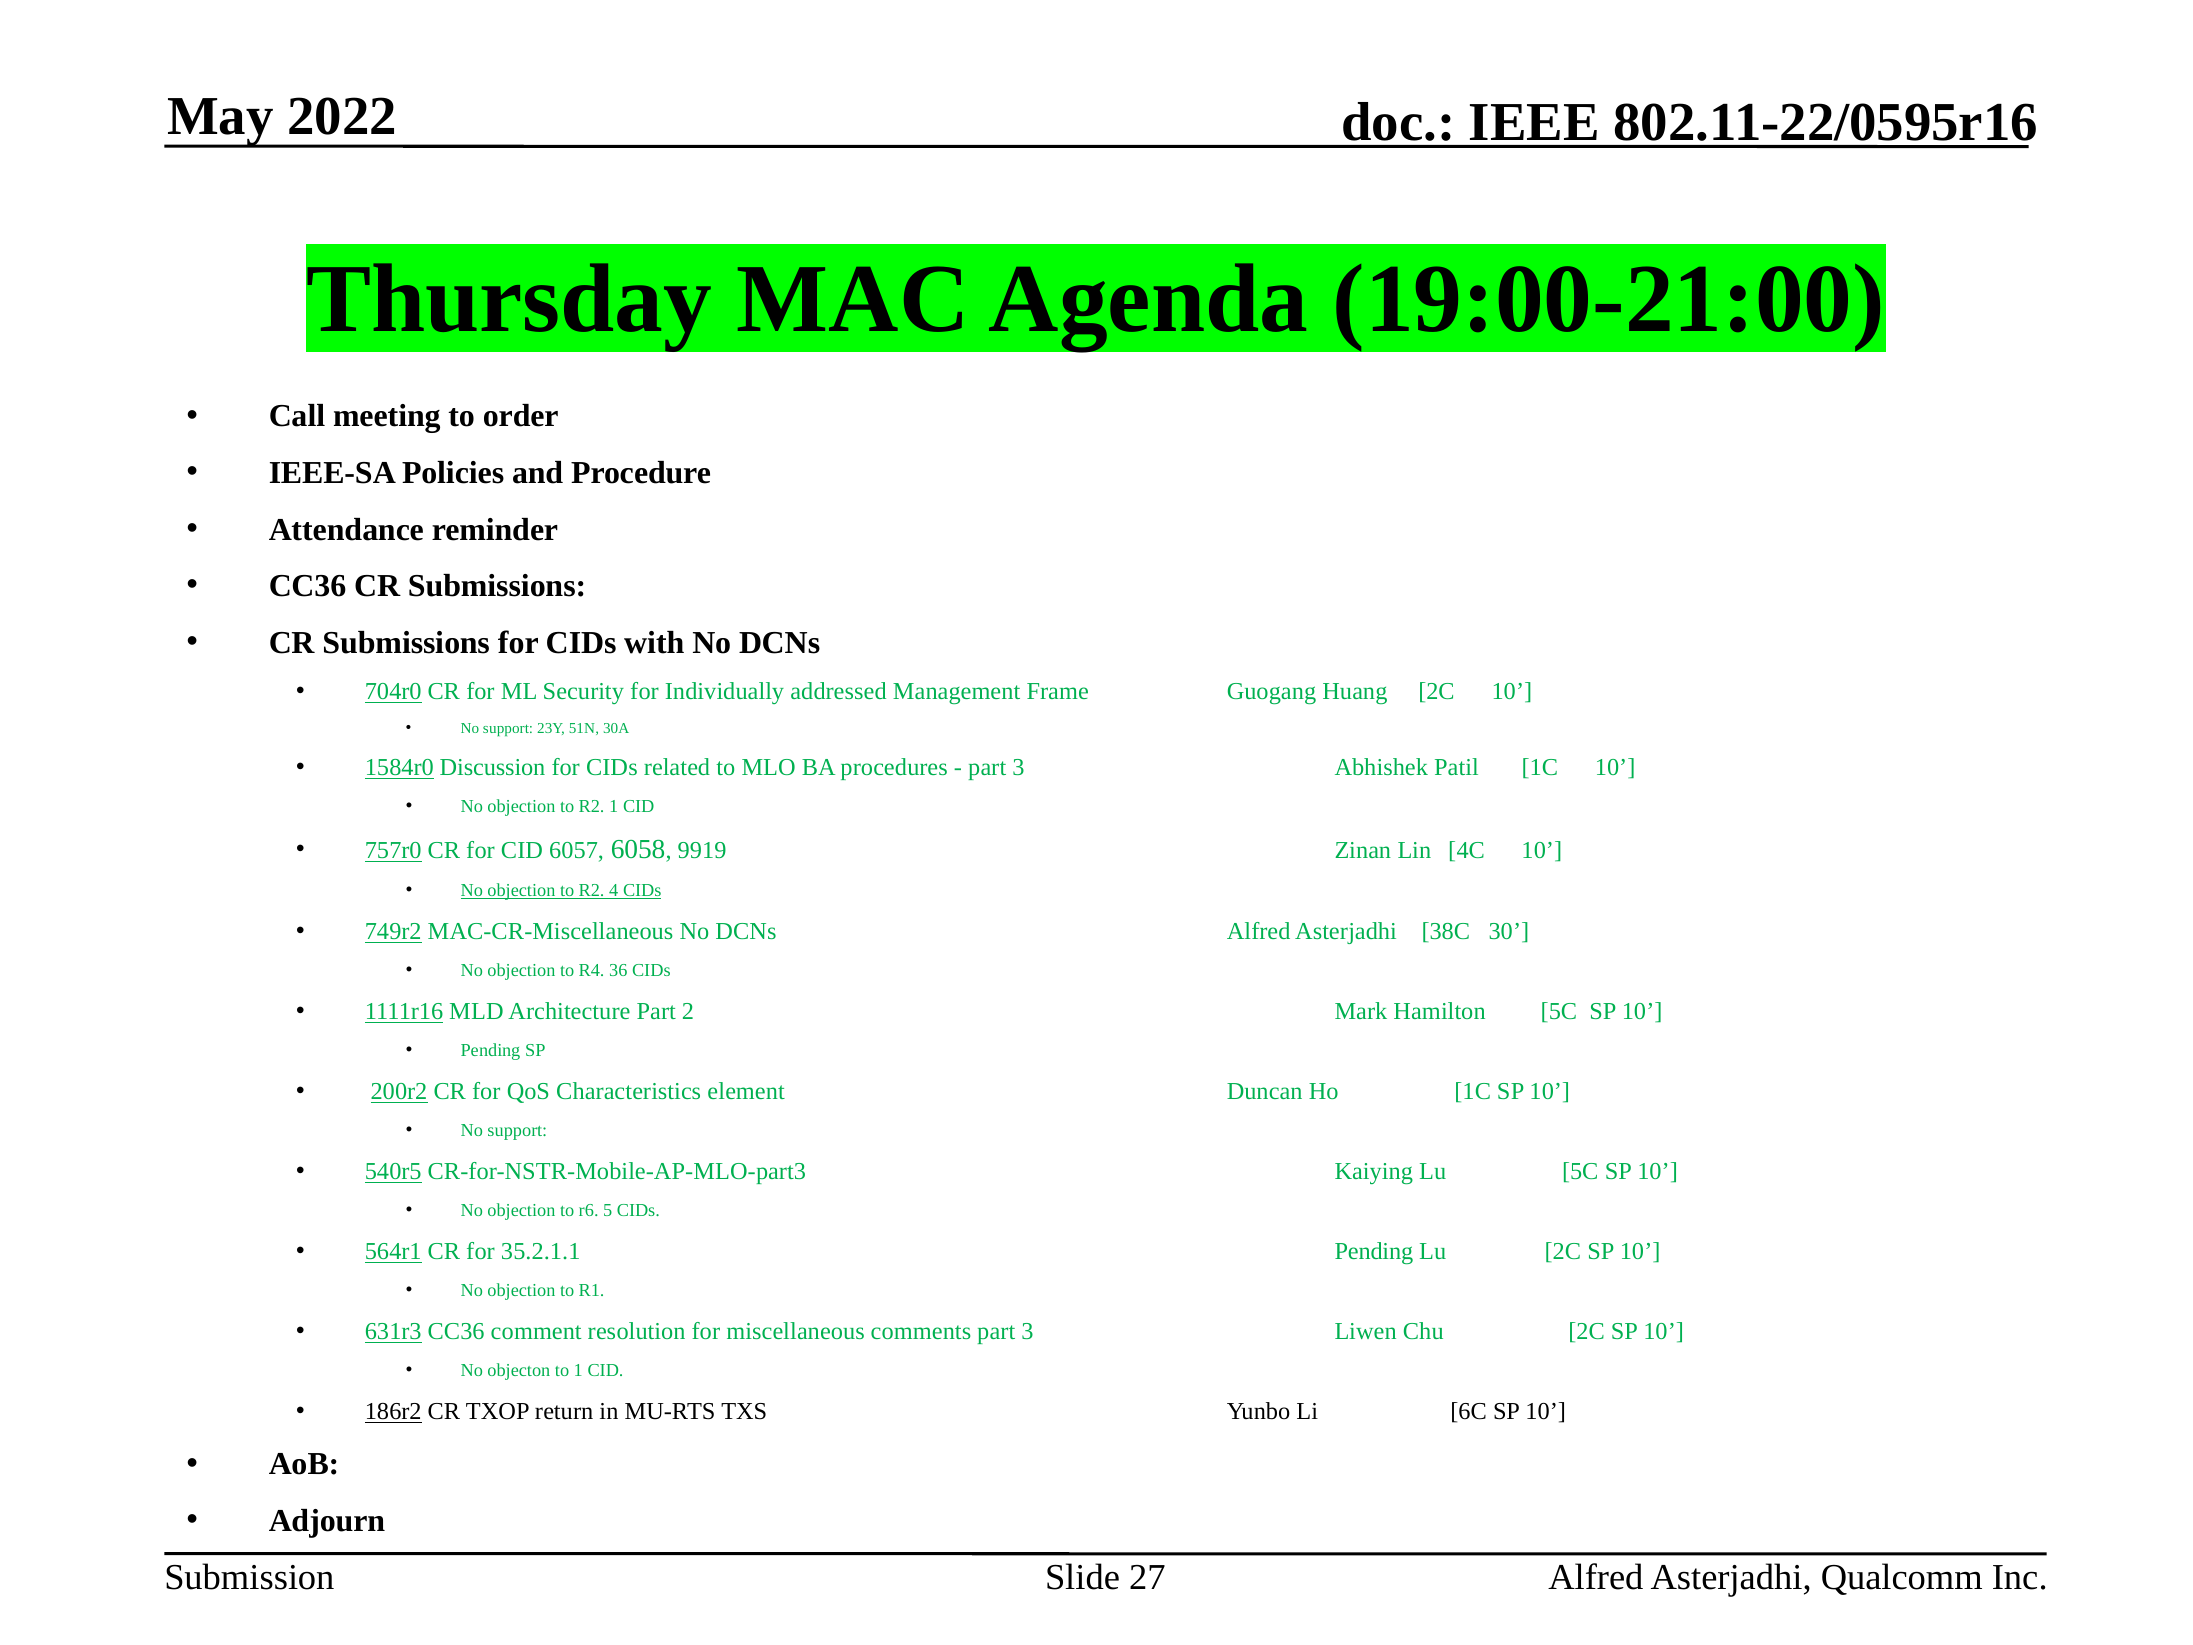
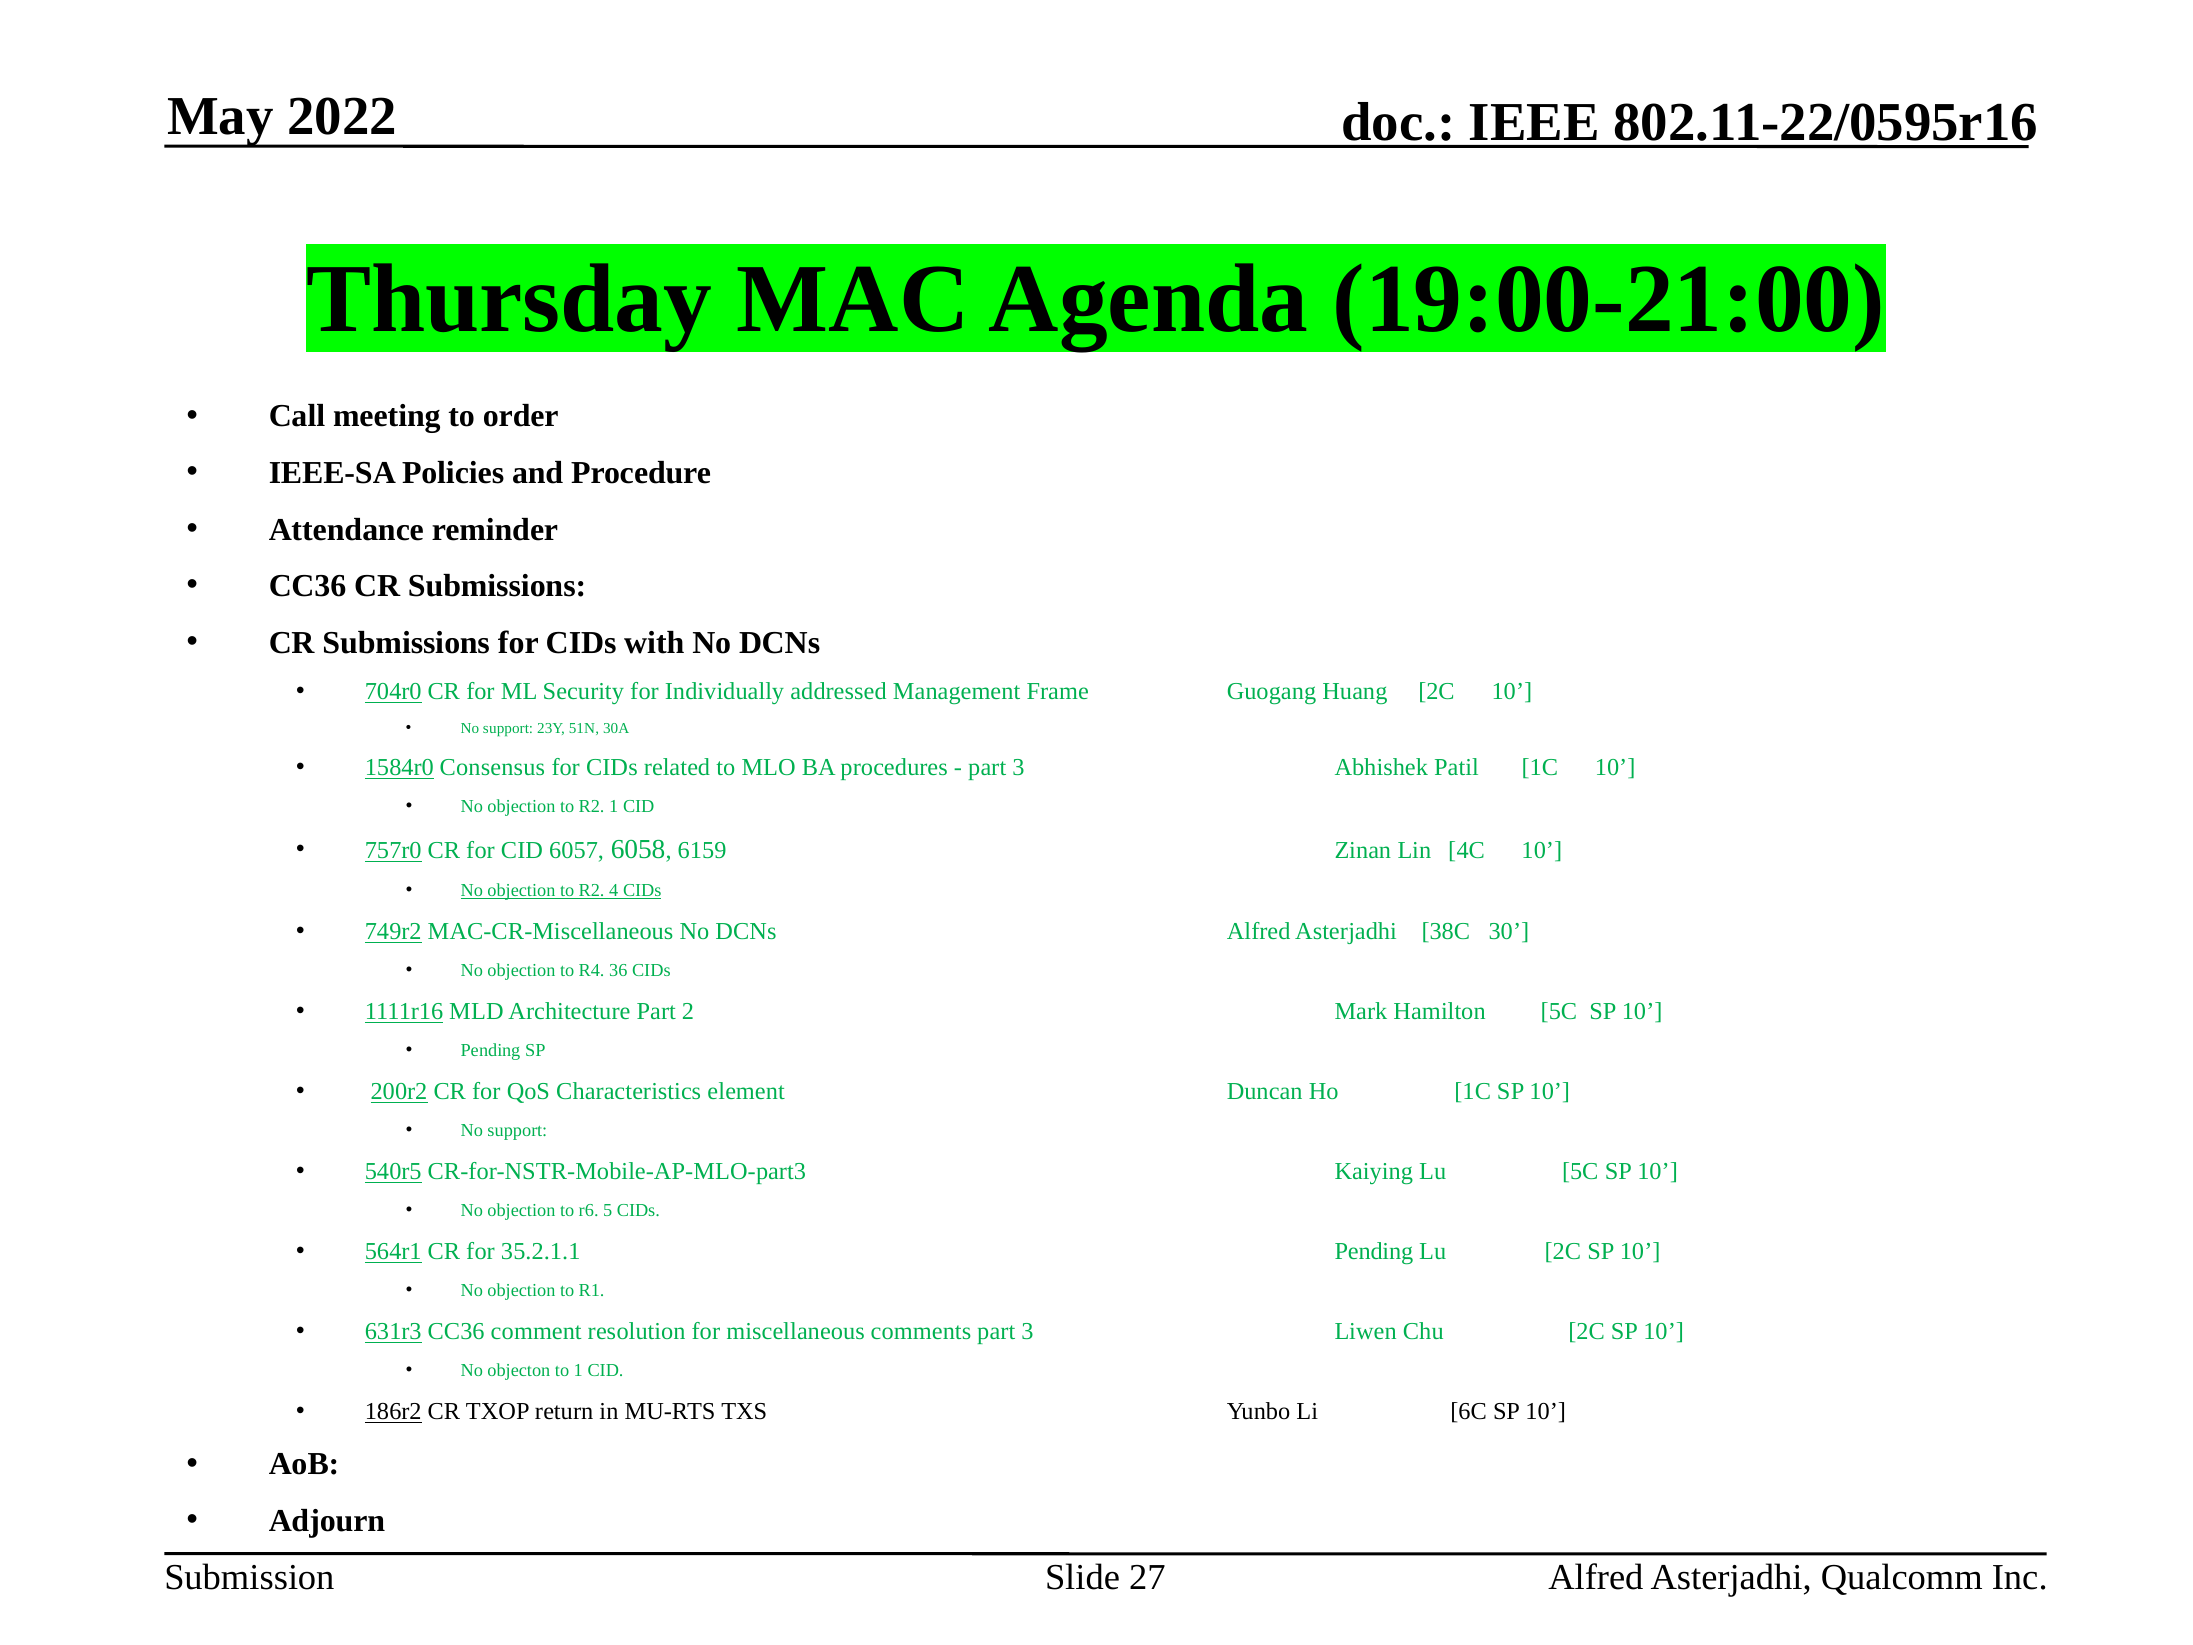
Discussion: Discussion -> Consensus (492, 768)
9919: 9919 -> 6159 (702, 851)
